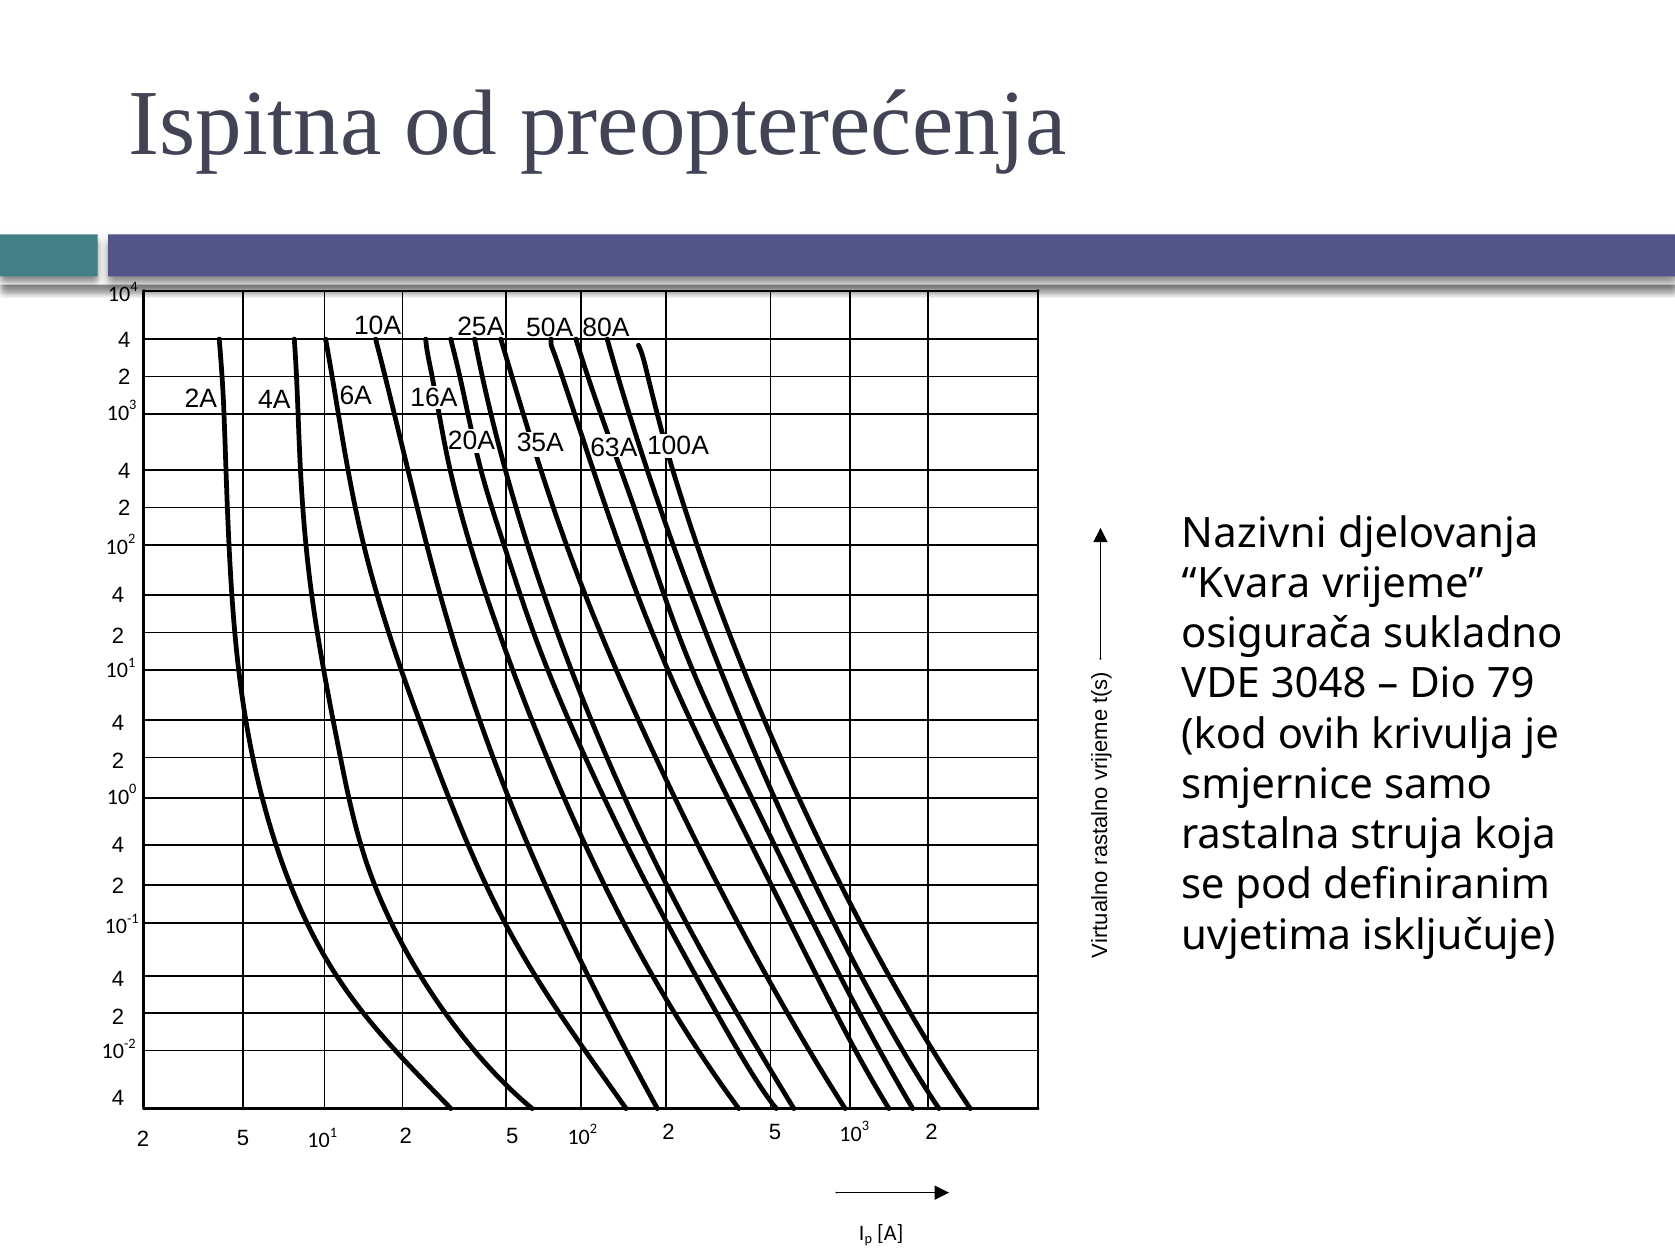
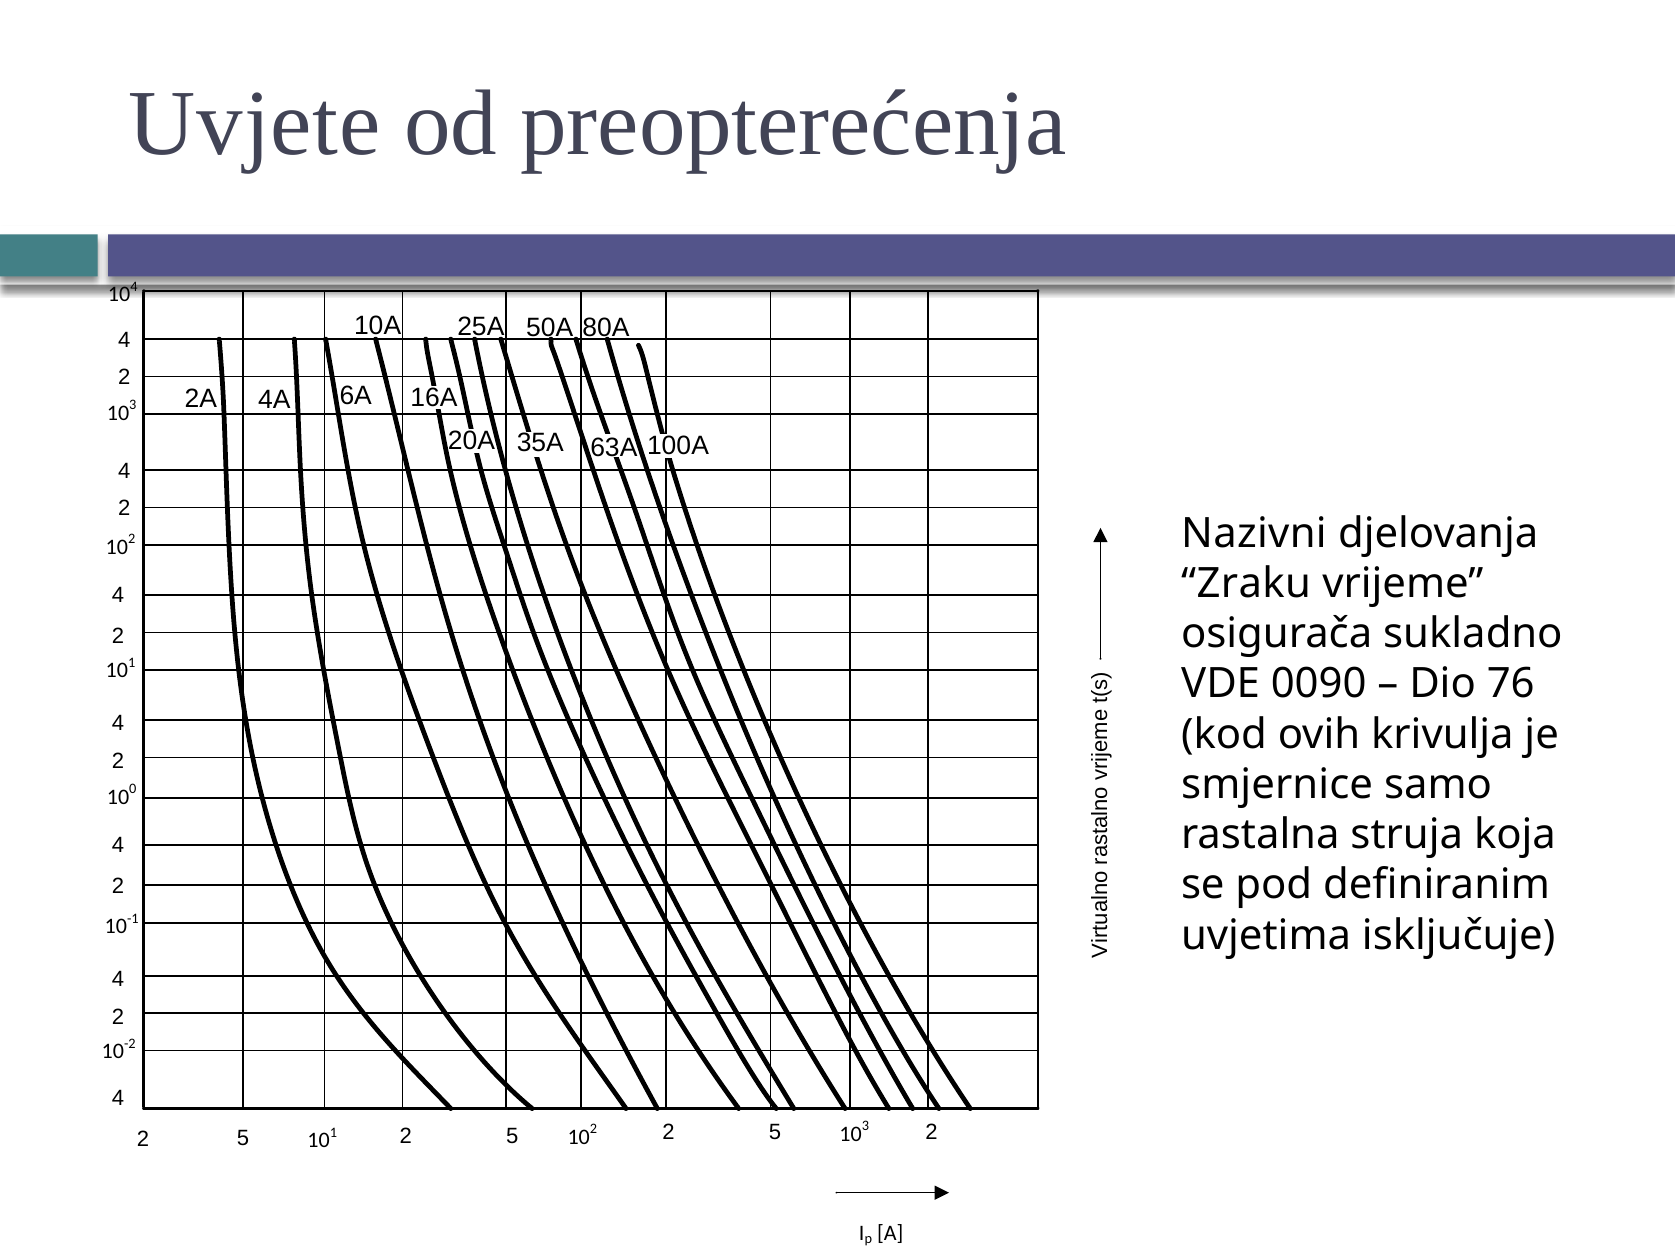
Ispitna: Ispitna -> Uvjete (255, 124)
Kvara: Kvara -> Zraku (1246, 584)
3048: 3048 -> 0090 (1319, 684)
79: 79 -> 76 (1511, 684)
